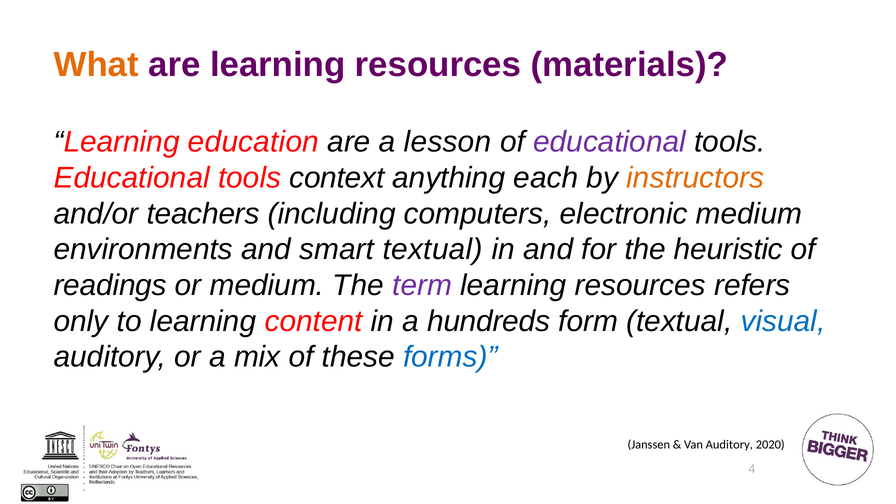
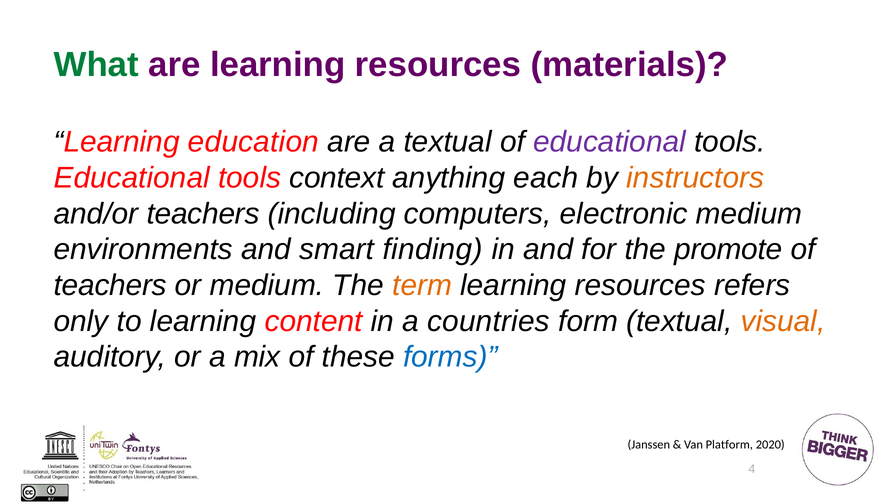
What colour: orange -> green (96, 65)
a lesson: lesson -> textual (448, 142)
smart textual: textual -> finding (433, 250)
heuristic: heuristic -> promote (728, 250)
readings: readings -> teachers (110, 285)
term colour: purple -> orange (422, 285)
hundreds: hundreds -> countries (488, 321)
visual colour: blue -> orange (783, 321)
Van Auditory: Auditory -> Platform (729, 445)
